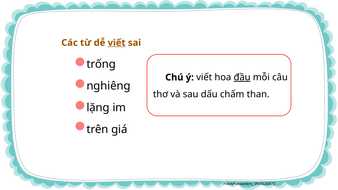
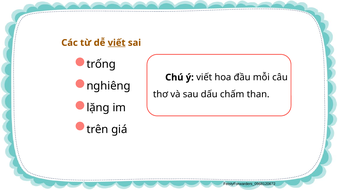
đầu underline: present -> none (242, 77)
